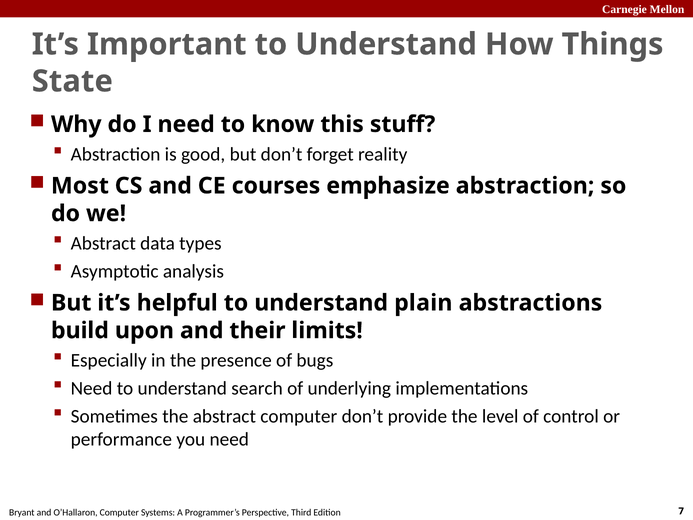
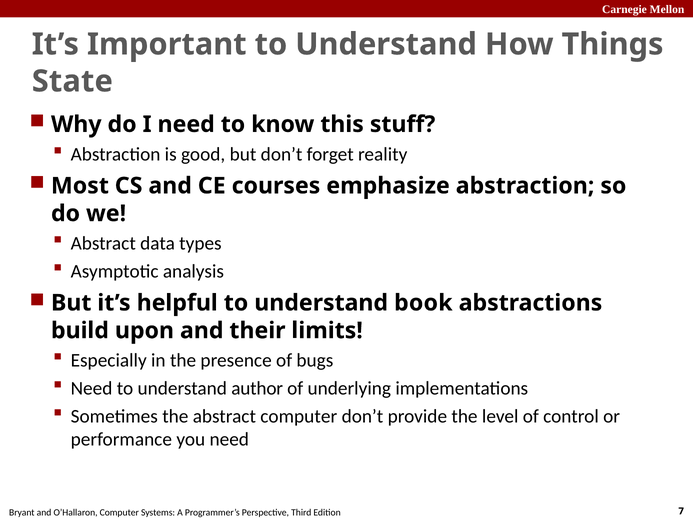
plain: plain -> book (423, 303)
search: search -> author (257, 388)
